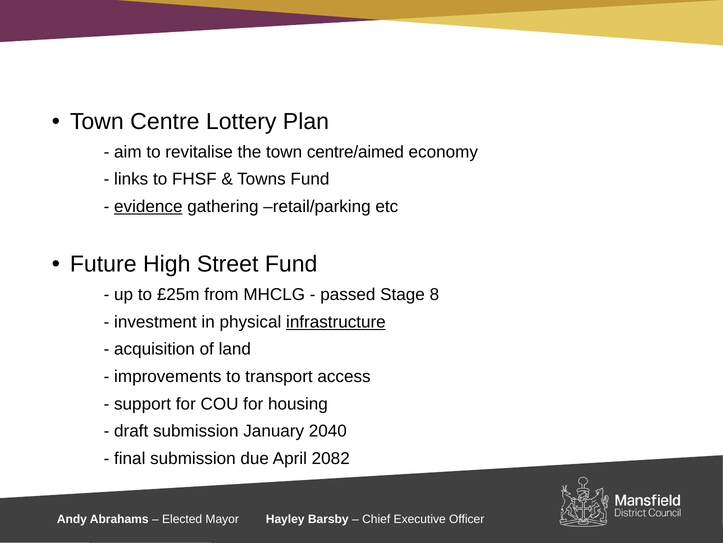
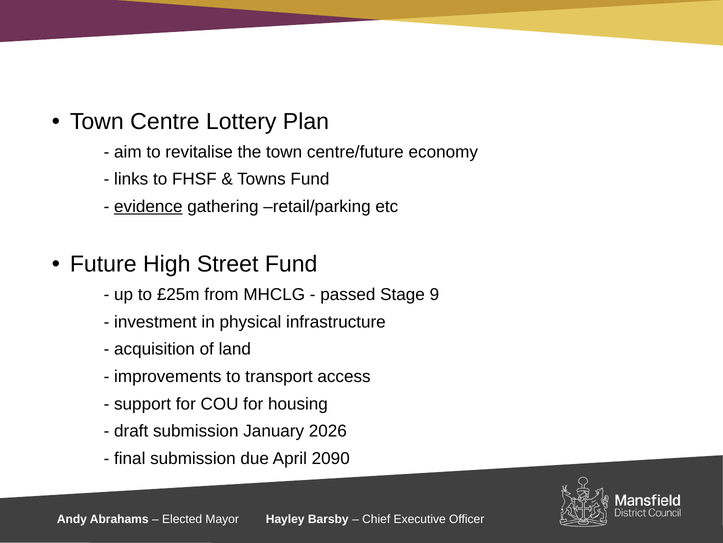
centre/aimed: centre/aimed -> centre/future (355, 152)
8: 8 -> 9 (434, 294)
infrastructure underline: present -> none (336, 322)
2040: 2040 -> 2026 (328, 431)
2082: 2082 -> 2090 (331, 458)
